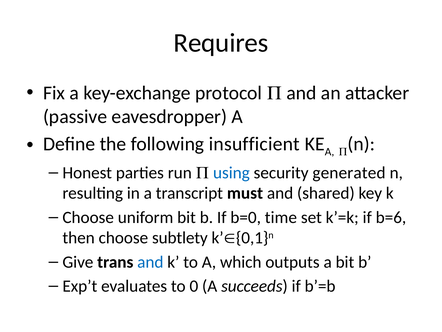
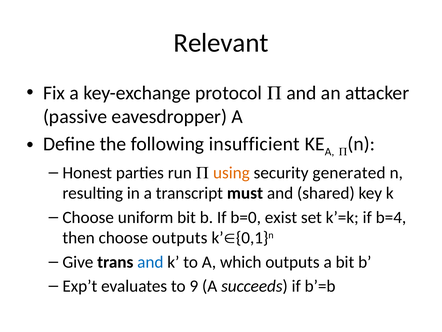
Requires: Requires -> Relevant (221, 43)
using colour: blue -> orange (231, 172)
time: time -> exist (281, 217)
b=6: b=6 -> b=4 (391, 217)
choose subtlety: subtlety -> outputs (180, 238)
0: 0 -> 9 (194, 286)
